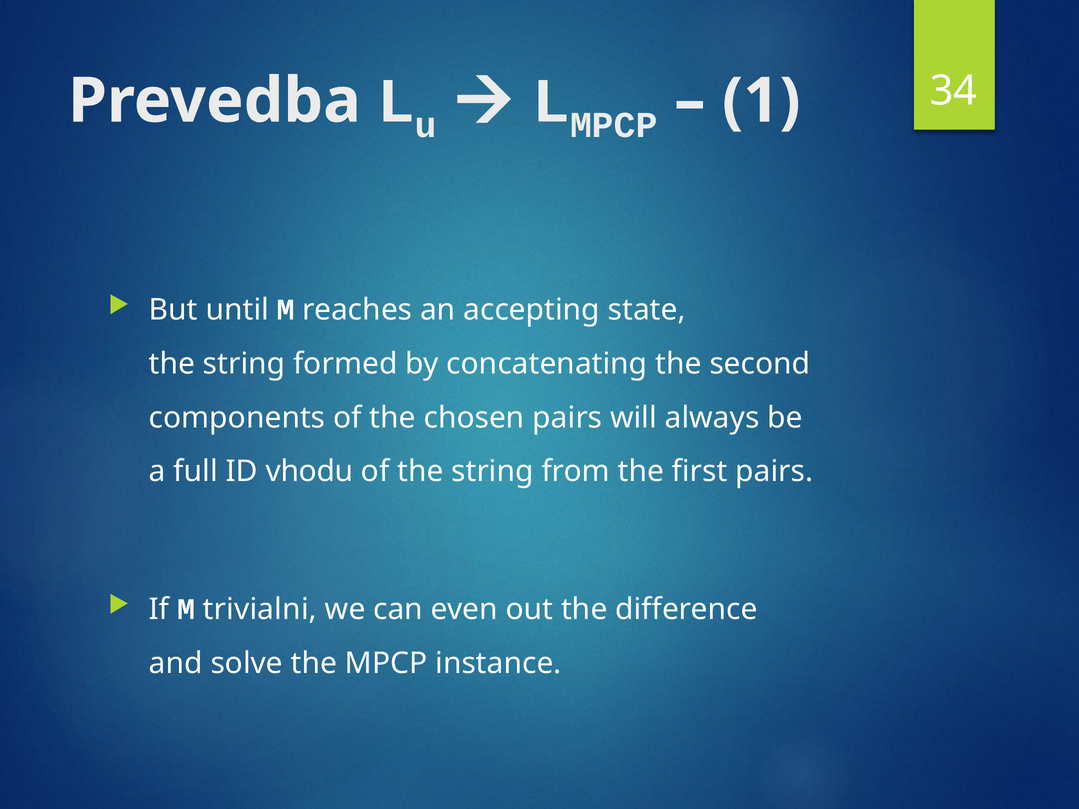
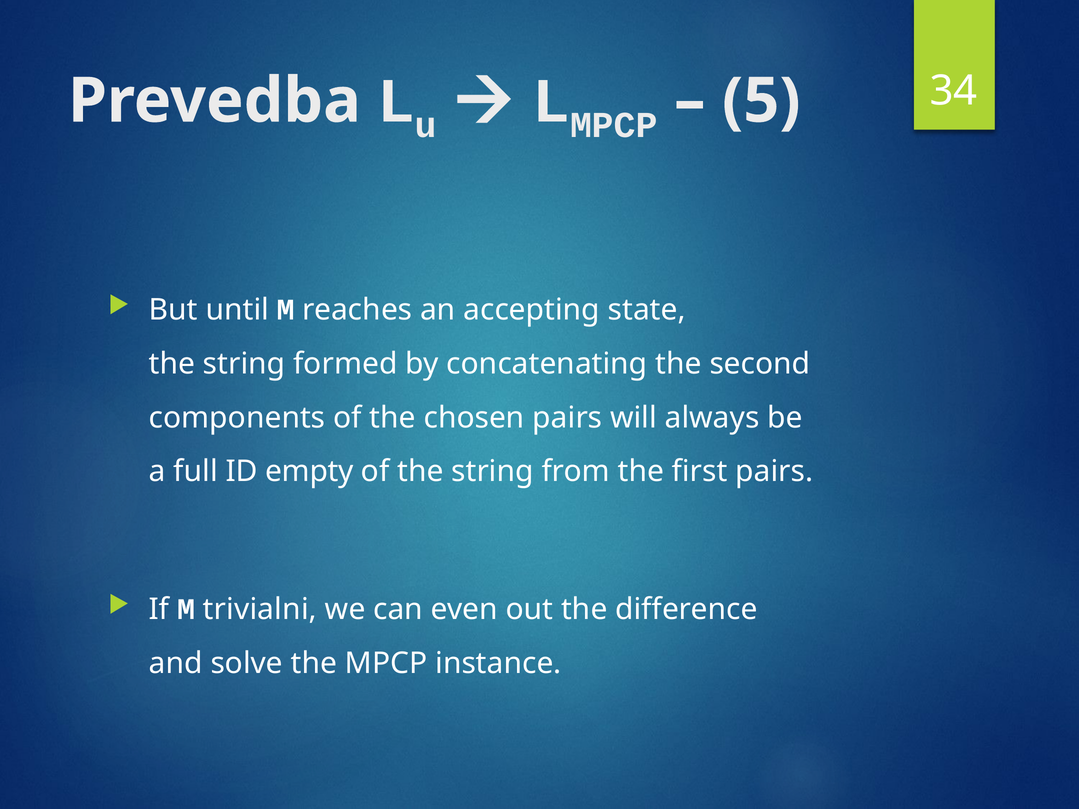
1: 1 -> 5 (761, 101)
vhodu: vhodu -> empty (310, 472)
